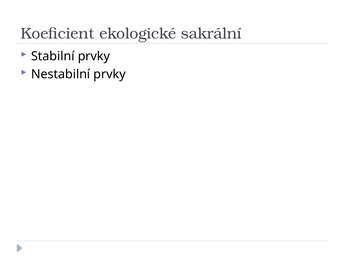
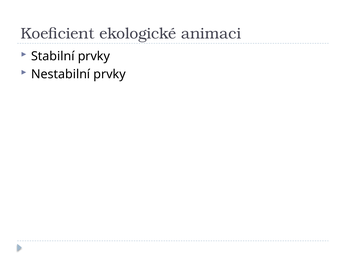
sakrální: sakrální -> animaci (211, 33)
